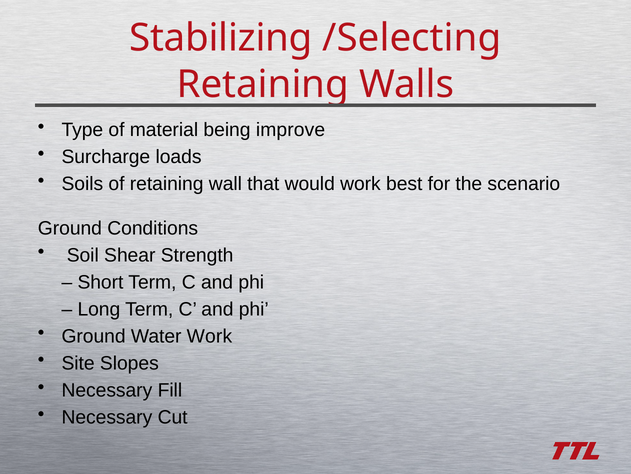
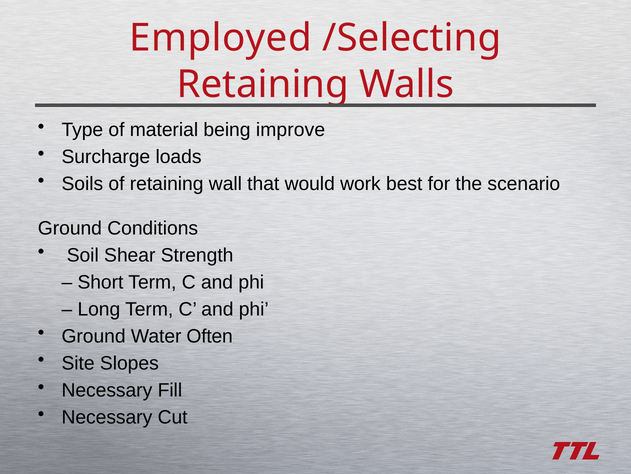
Stabilizing: Stabilizing -> Employed (221, 38)
Water Work: Work -> Often (210, 336)
